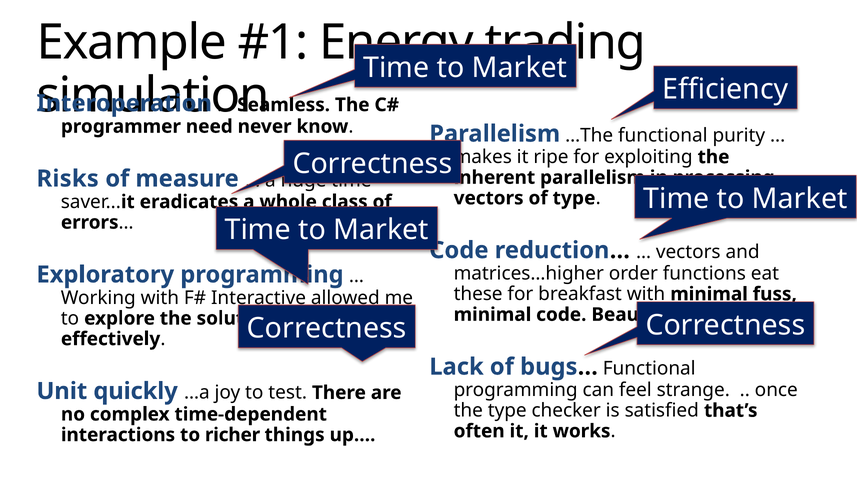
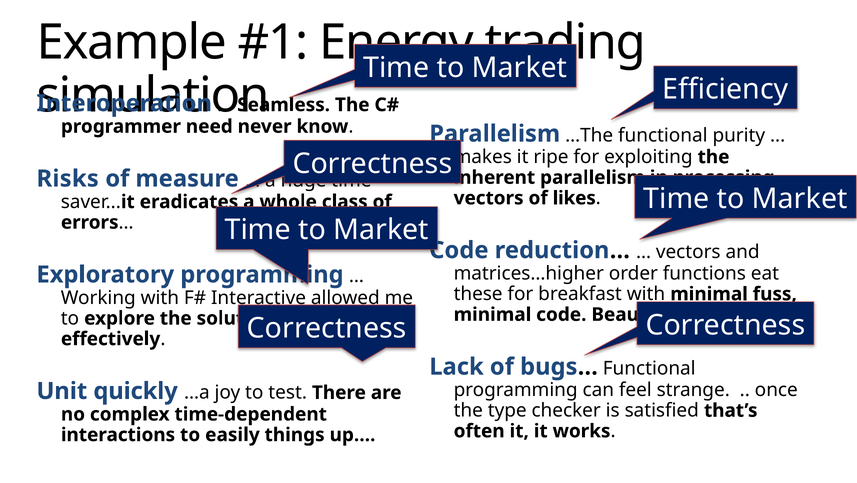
of type: type -> likes (574, 198)
richer: richer -> easily (232, 434)
